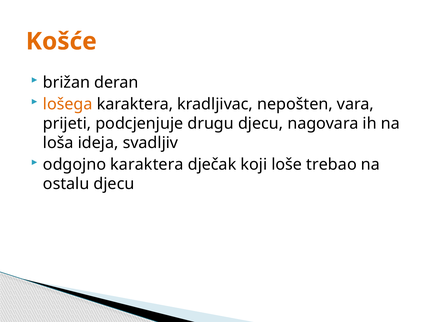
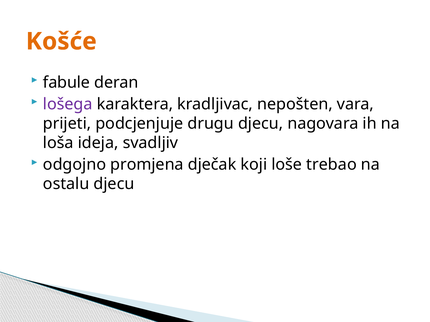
brižan: brižan -> fabule (67, 83)
lošega colour: orange -> purple (68, 104)
odgojno karaktera: karaktera -> promjena (147, 165)
